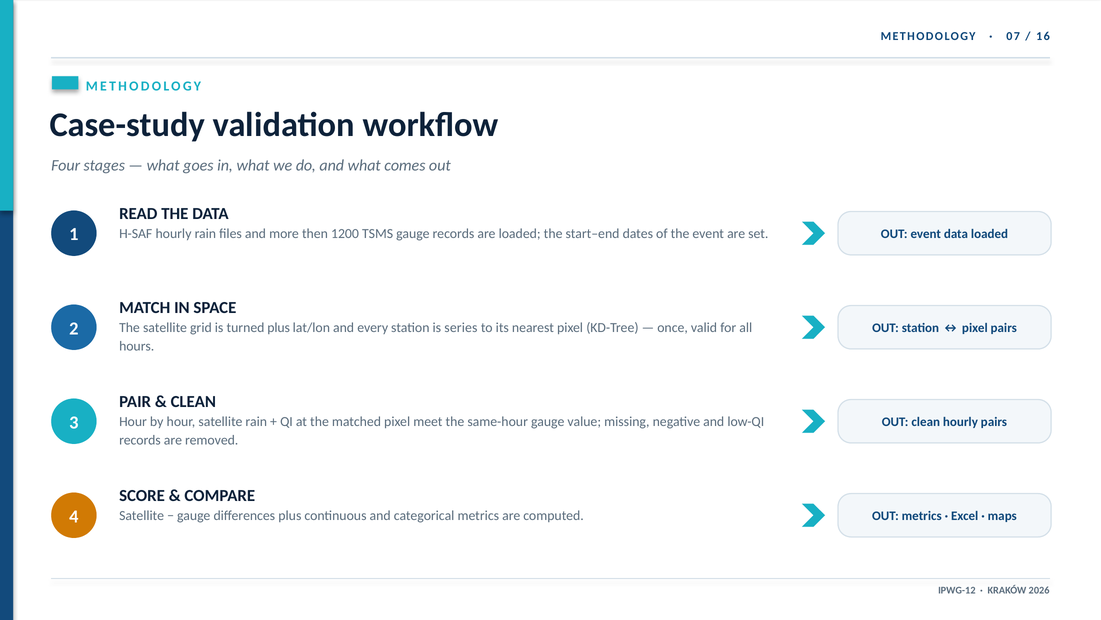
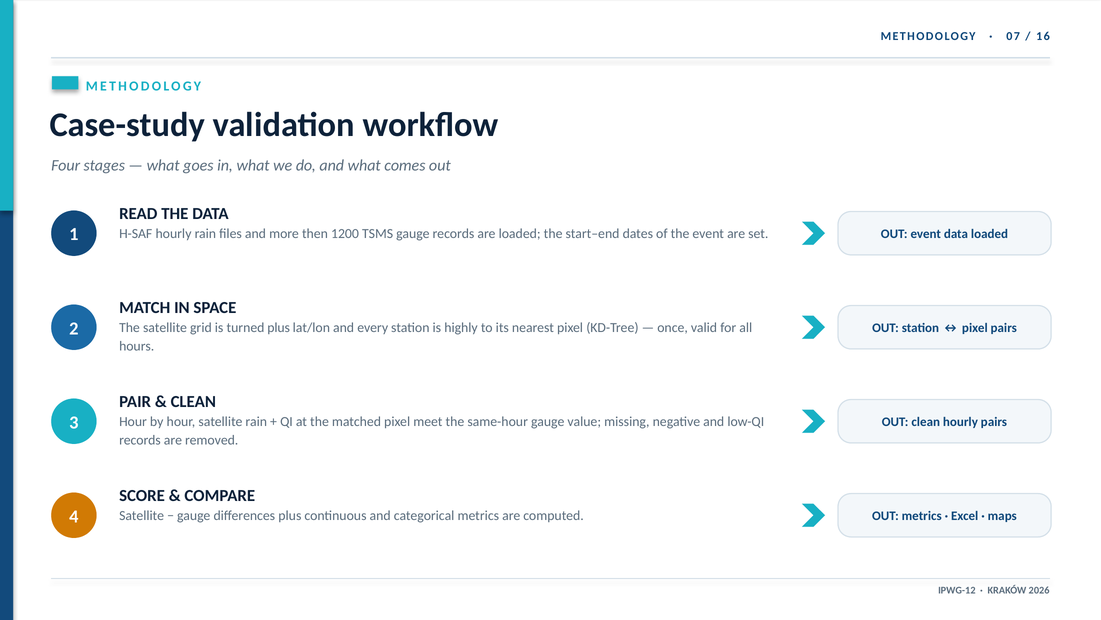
series: series -> highly (461, 328)
